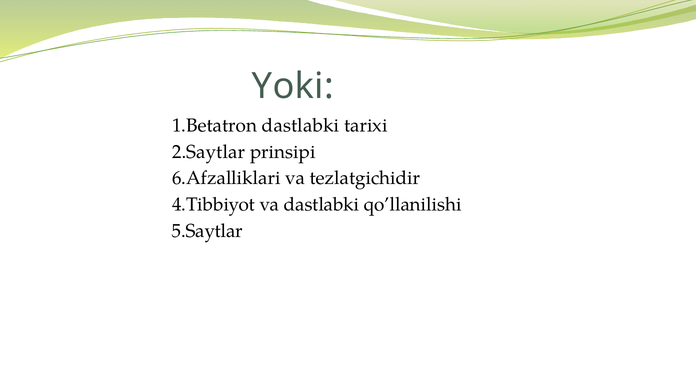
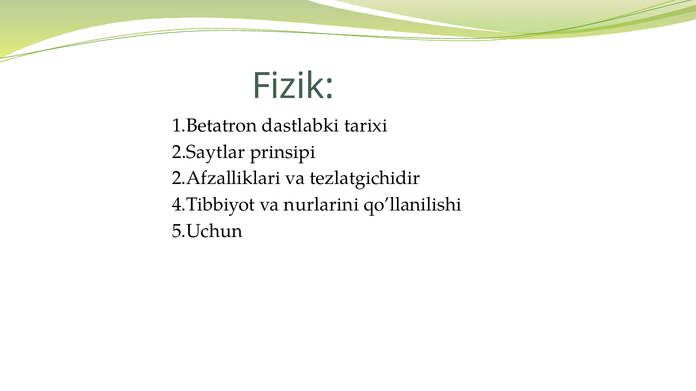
Yoki: Yoki -> Fizik (293, 86)
6.Afzalliklari: 6.Afzalliklari -> 2.Afzalliklari (226, 178)
va dastlabki: dastlabki -> nurlarini (321, 205)
5.Saytlar: 5.Saytlar -> 5.Uchun (207, 231)
